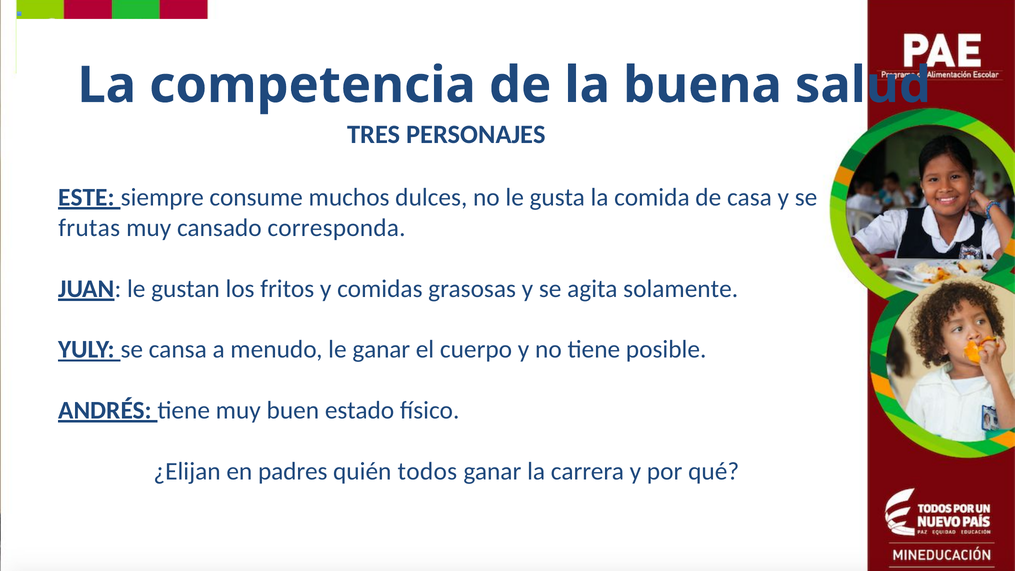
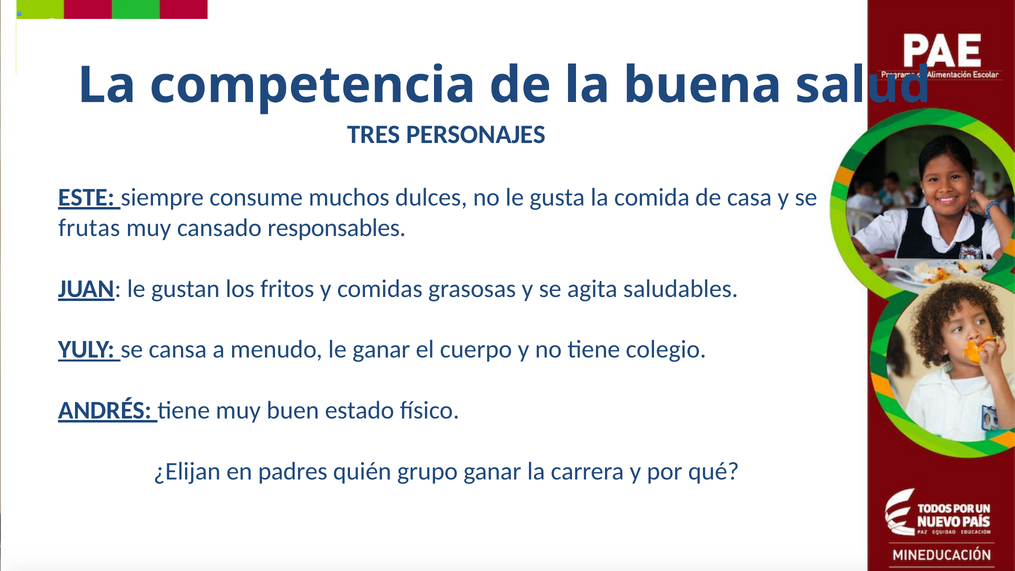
corresponda: corresponda -> responsables (337, 228)
solamente: solamente -> saludables (681, 289)
posible: posible -> colegio (666, 350)
todos: todos -> grupo (428, 471)
